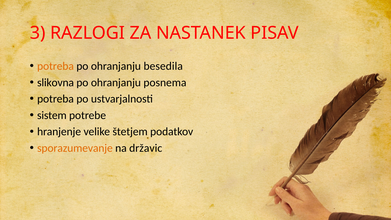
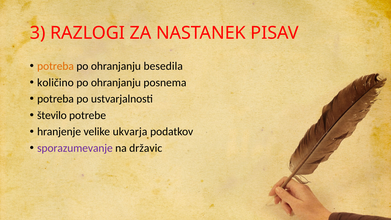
slikovna: slikovna -> količino (55, 83)
sistem: sistem -> število (52, 115)
štetjem: štetjem -> ukvarja (130, 132)
sporazumevanje colour: orange -> purple (75, 148)
